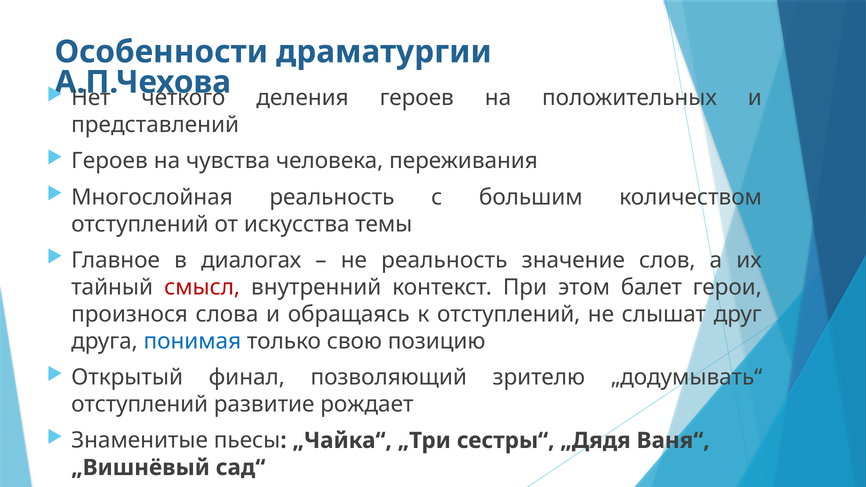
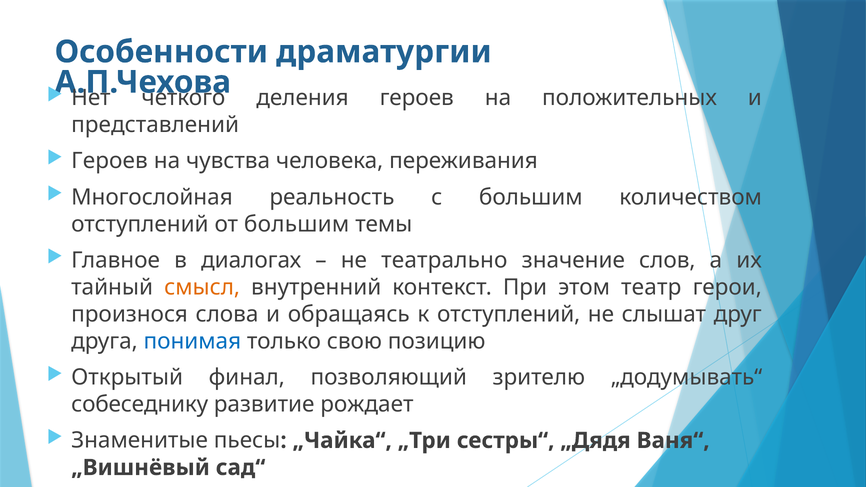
от искусства: искусства -> большим (297, 224)
не реальность: реальность -> театрально (444, 260)
смысл colour: red -> orange (202, 287)
балет: балет -> театр (651, 287)
отступлений: отступлений -> собеседнику (140, 405)
